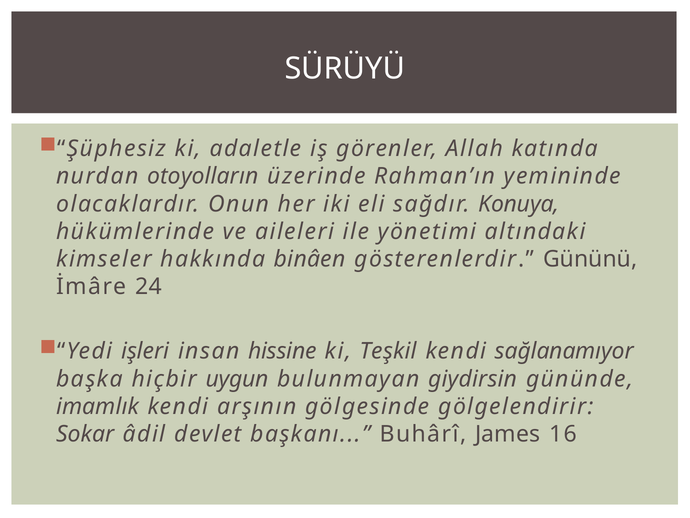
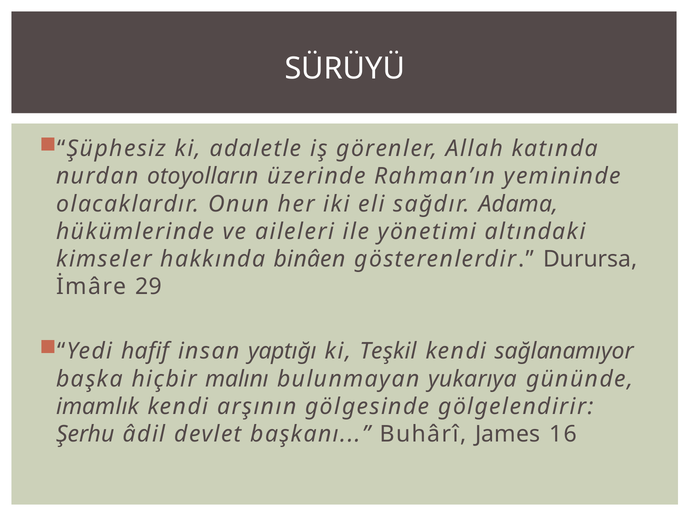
Konuya: Konuya -> Adama (519, 204)
Gününü: Gününü -> Durursa (590, 259)
24: 24 -> 29 (149, 287)
işleri: işleri -> hafif (145, 351)
hissine: hissine -> yaptığı (282, 351)
uygun: uygun -> malını (237, 379)
giydirsin: giydirsin -> yukarıya (473, 379)
Sokar: Sokar -> Şerhu (85, 434)
